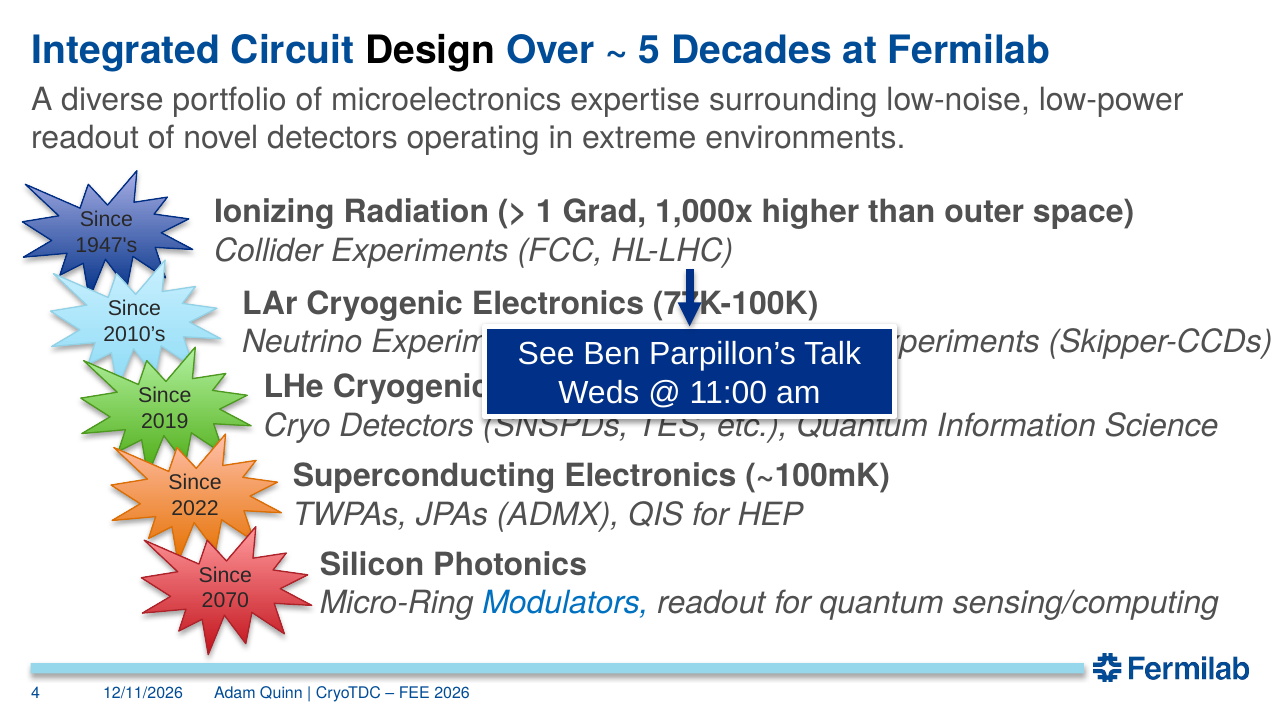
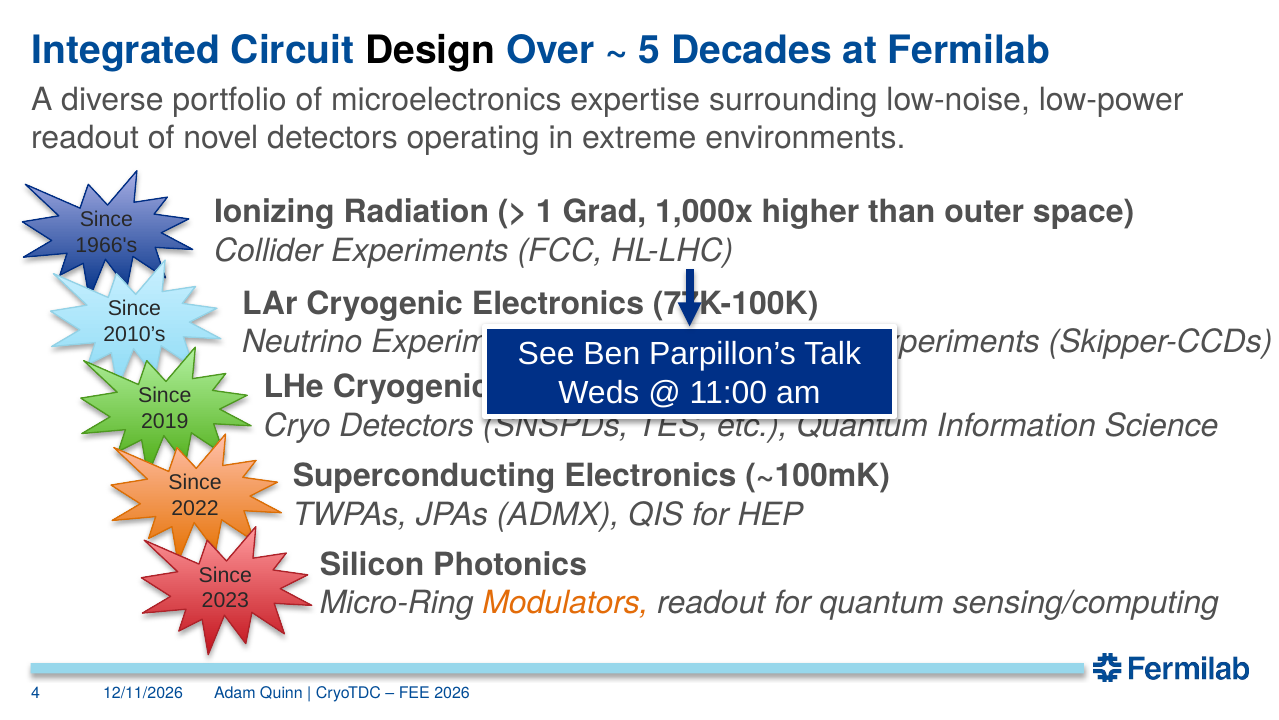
1947's: 1947's -> 1966's (106, 245)
Modulators colour: blue -> orange (566, 603)
2070: 2070 -> 2023 (225, 600)
